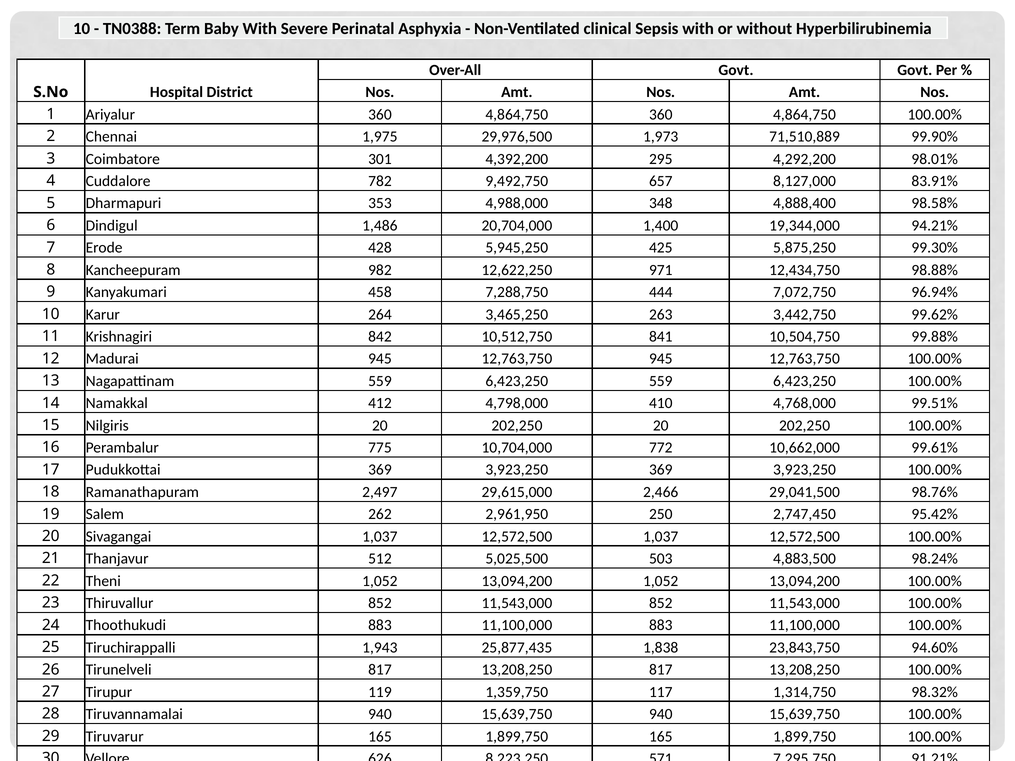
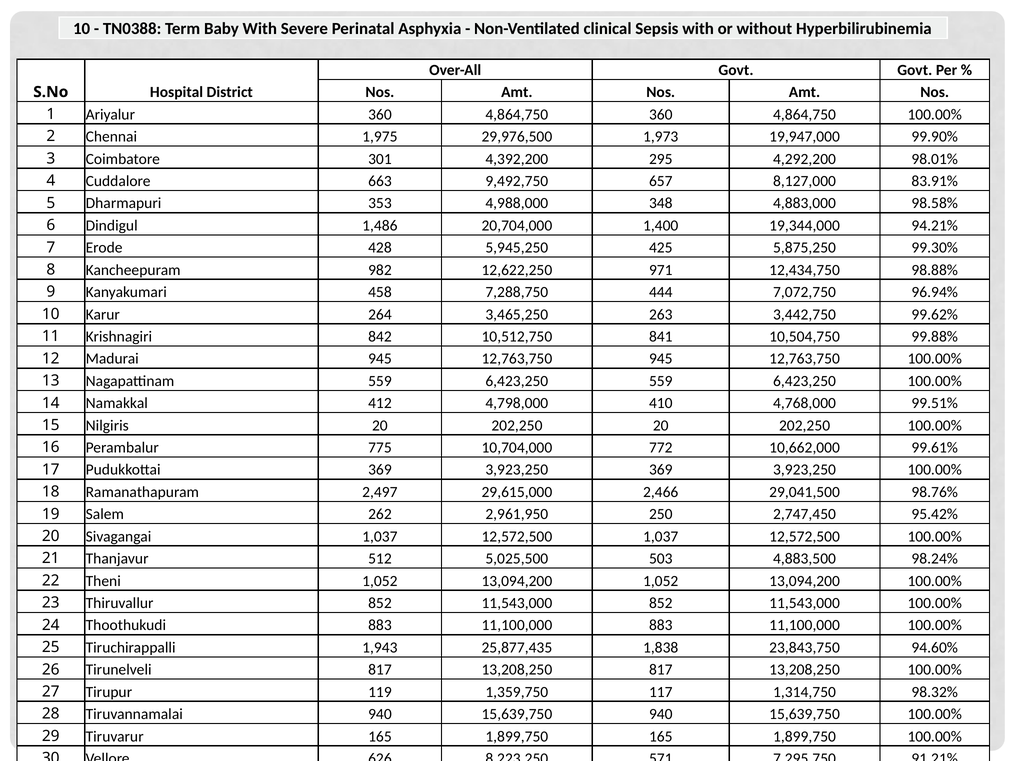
71,510,889: 71,510,889 -> 19,947,000 (805, 137)
782: 782 -> 663 (380, 181)
4,888,400: 4,888,400 -> 4,883,000 (804, 203)
